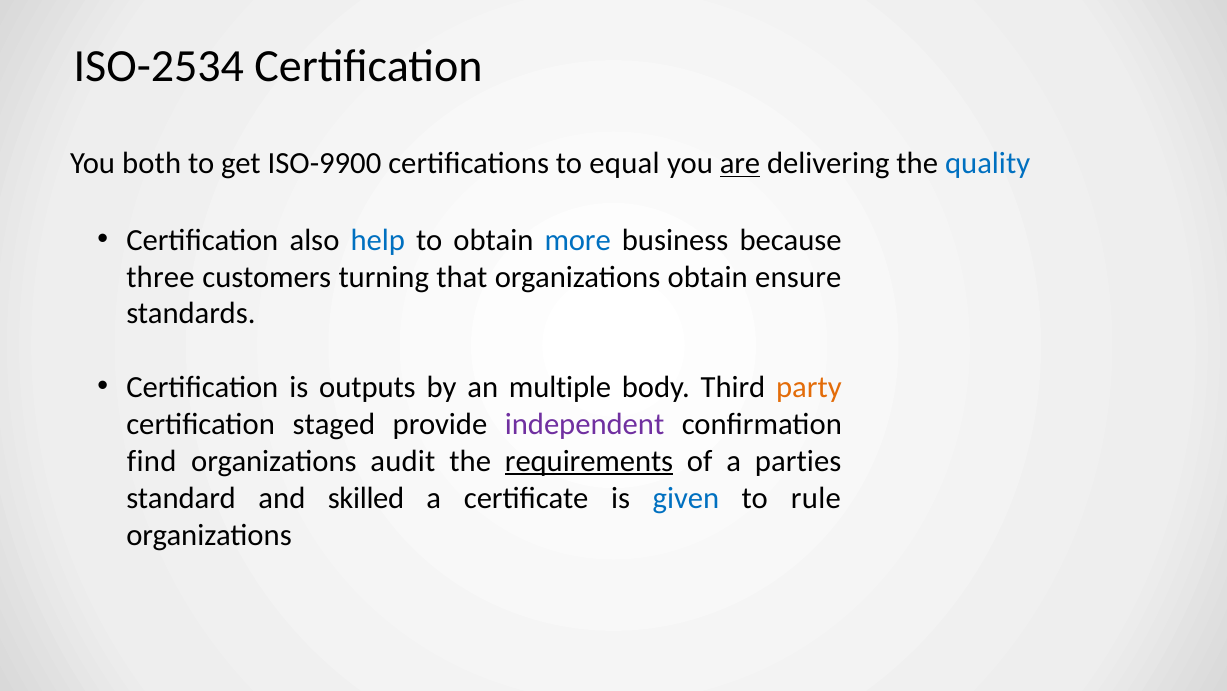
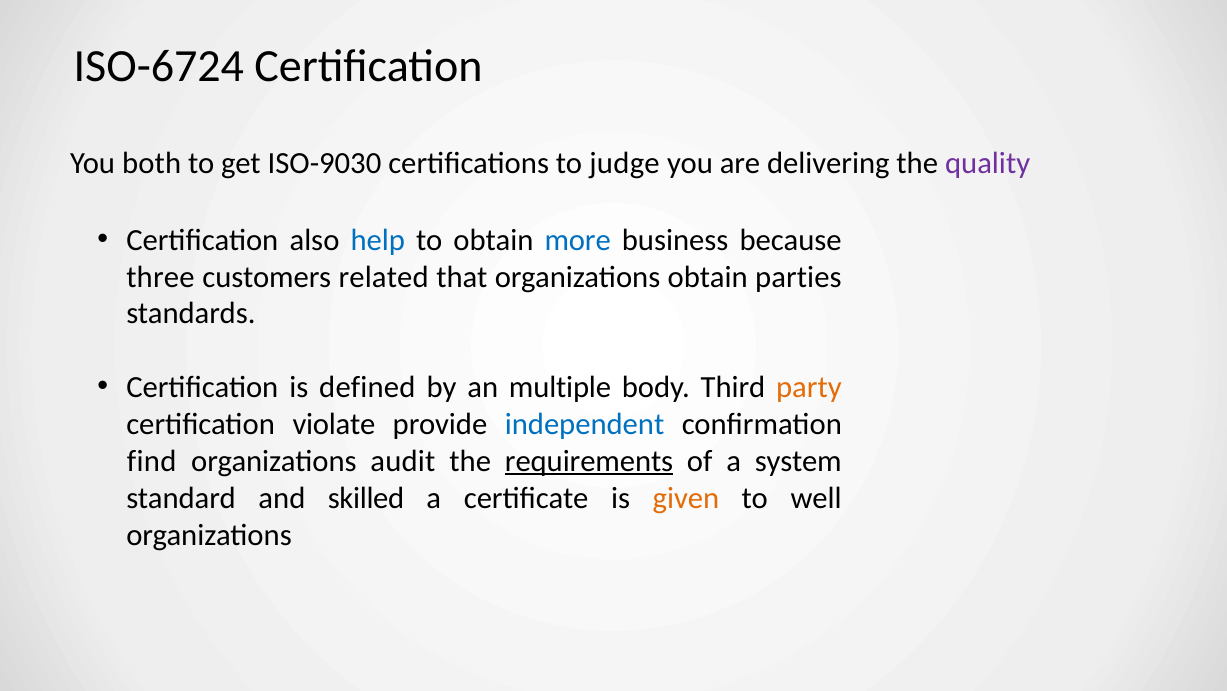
ISO-2534: ISO-2534 -> ISO-6724 (159, 67)
ISO-9900: ISO-9900 -> ISO-9030 (324, 163)
equal: equal -> judge (625, 163)
are underline: present -> none (740, 163)
quality colour: blue -> purple (988, 163)
turning: turning -> related (384, 277)
ensure: ensure -> parties (798, 277)
outputs: outputs -> defined (367, 387)
staged: staged -> violate (334, 424)
independent colour: purple -> blue (585, 424)
parties: parties -> system (798, 461)
given colour: blue -> orange (686, 498)
rule: rule -> well (816, 498)
